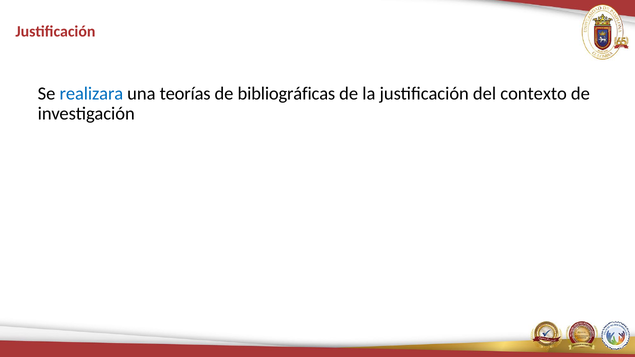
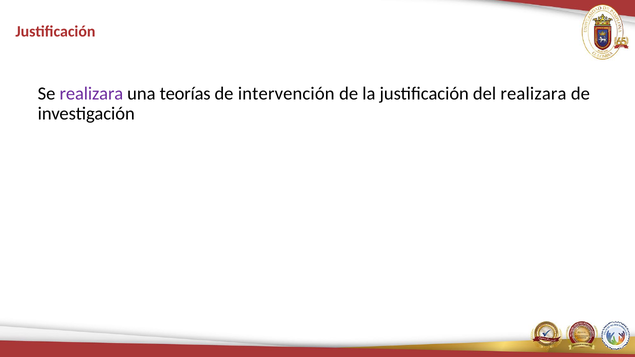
realizara colour: blue -> purple (91, 94)
bibliográficas: bibliográficas -> intervención (286, 94)
del contexto: contexto -> realizara (533, 94)
